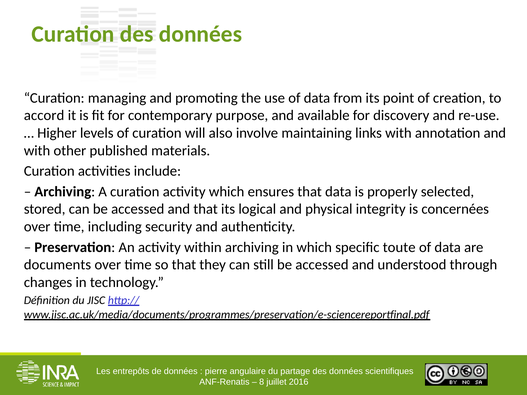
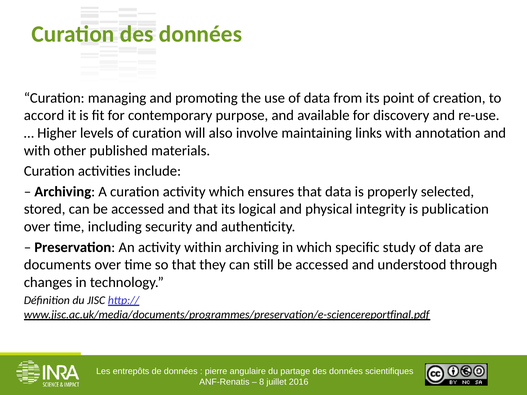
concernées: concernées -> publication (455, 209)
toute: toute -> study (399, 247)
